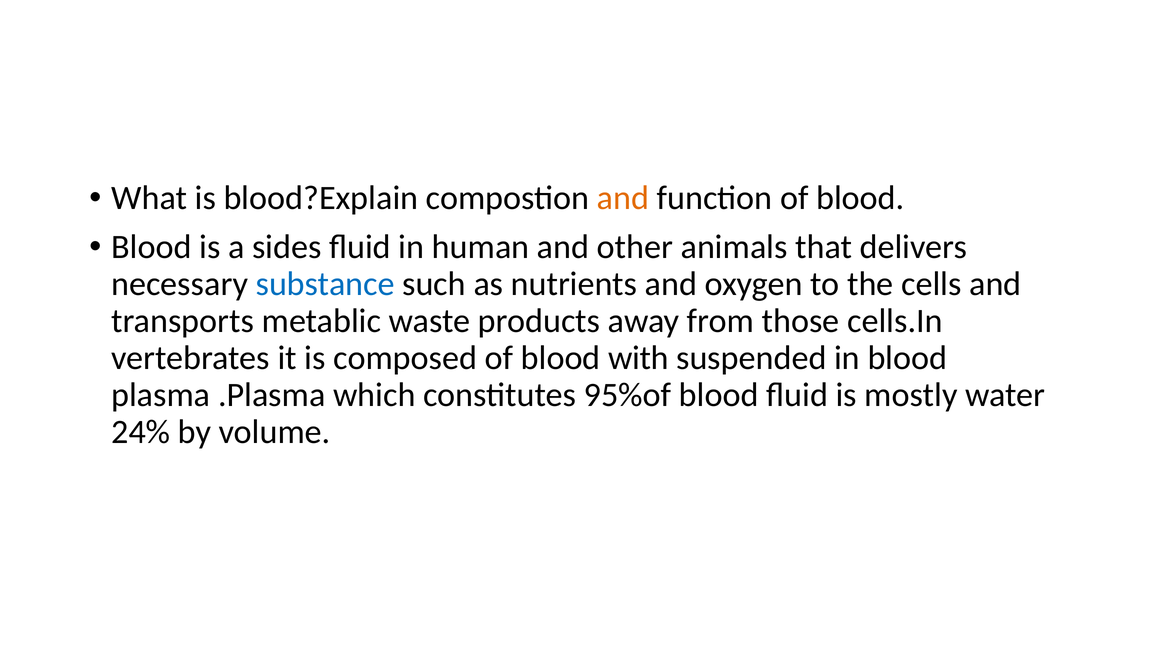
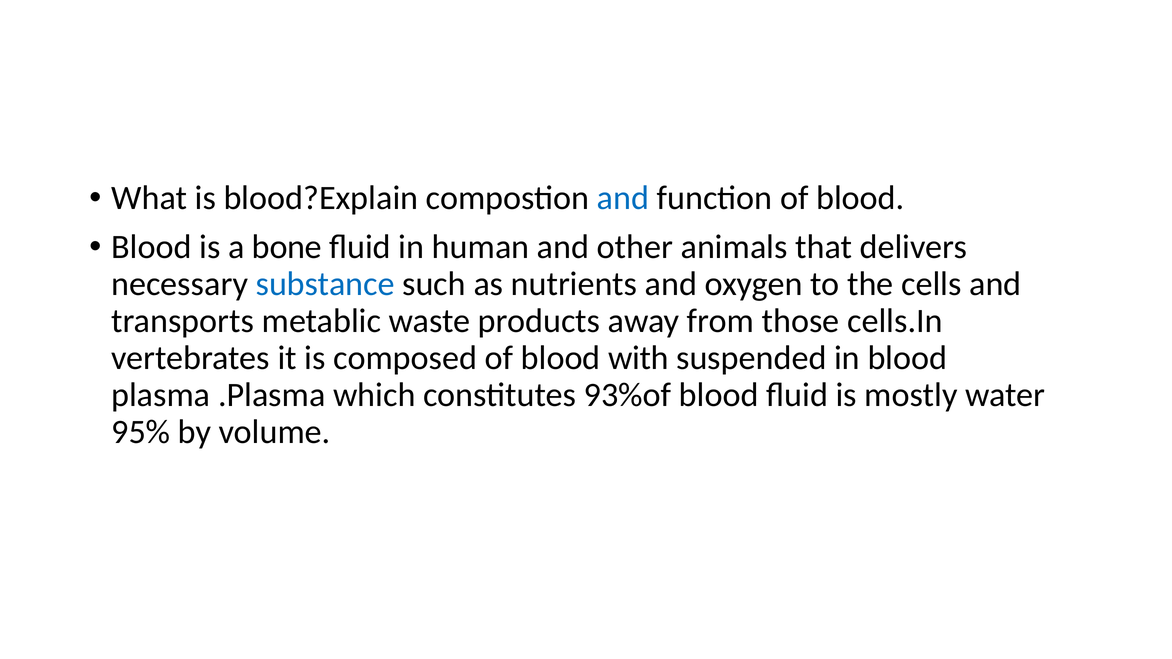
and colour: orange -> blue (623, 198)
sides: sides -> bone (287, 247)
95%of: 95%of -> 93%of (627, 395)
24%: 24% -> 95% (141, 432)
